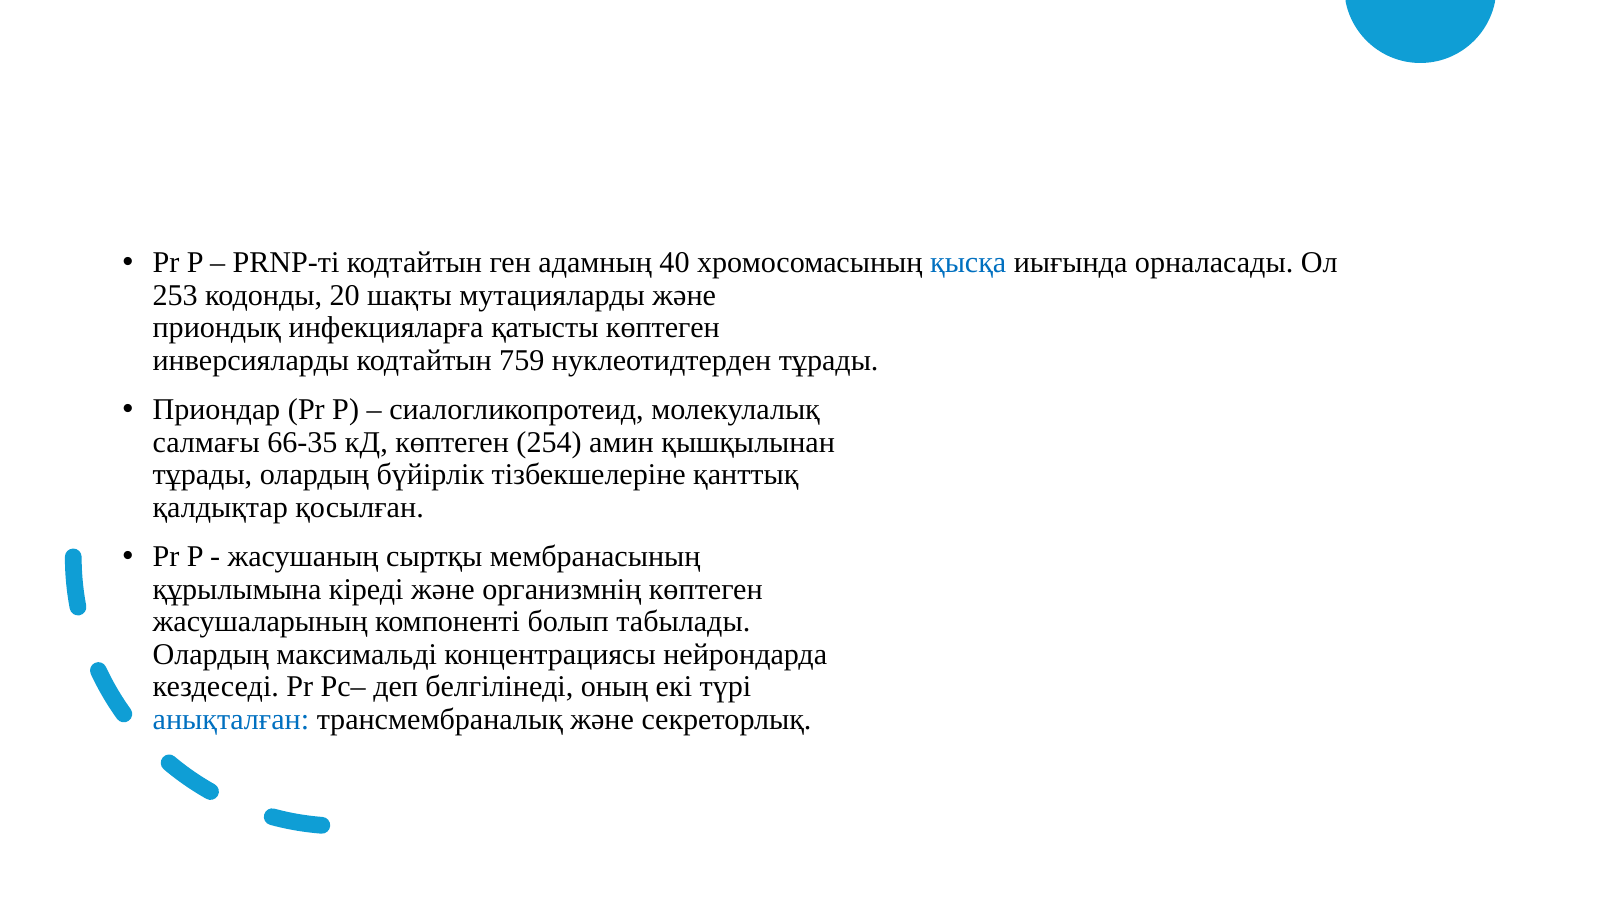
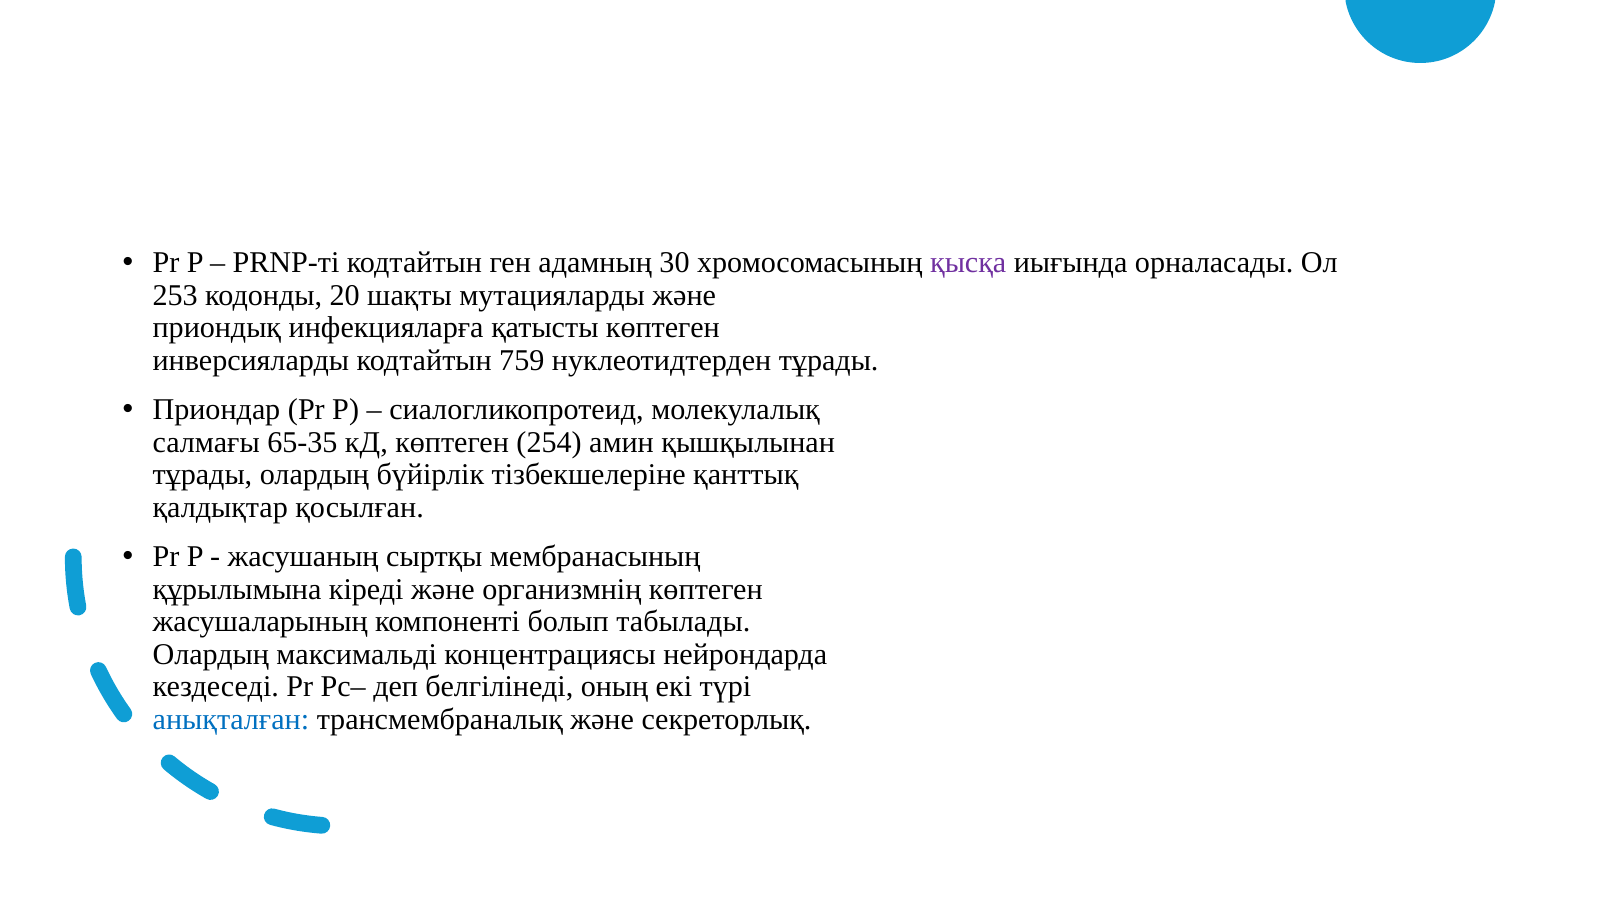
40: 40 -> 30 (675, 263)
қысқа colour: blue -> purple (968, 263)
66-35: 66-35 -> 65-35 (302, 442)
